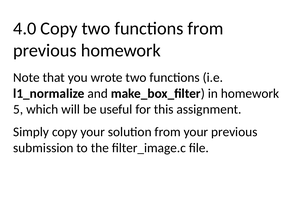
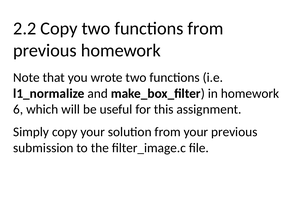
4.0: 4.0 -> 2.2 (25, 29)
5: 5 -> 6 (18, 110)
